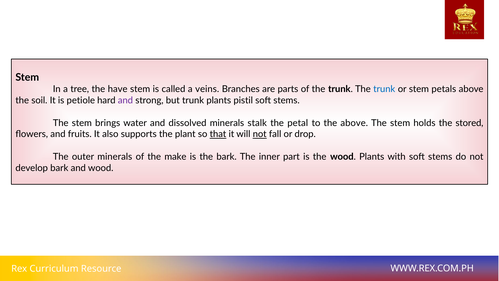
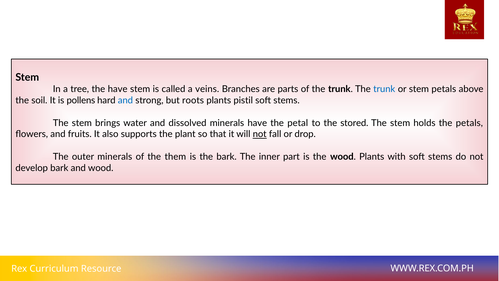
petiole: petiole -> pollens (81, 100)
and colour: purple -> blue (125, 100)
but trunk: trunk -> roots (193, 100)
minerals stalk: stalk -> have (257, 123)
the above: above -> stored (354, 123)
the stored: stored -> petals (469, 123)
that underline: present -> none (218, 134)
make: make -> them (175, 156)
